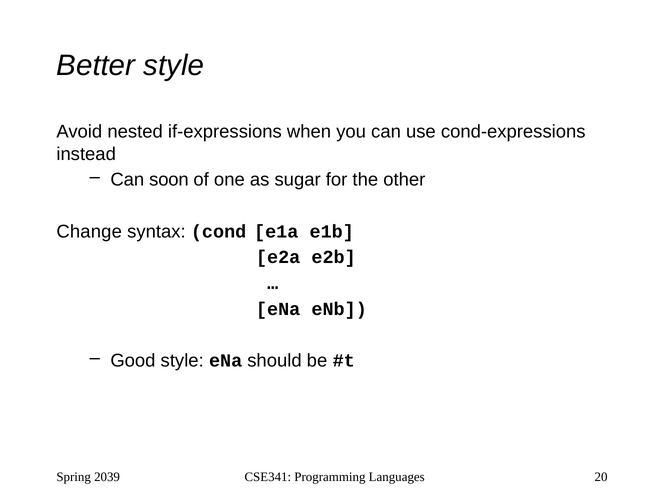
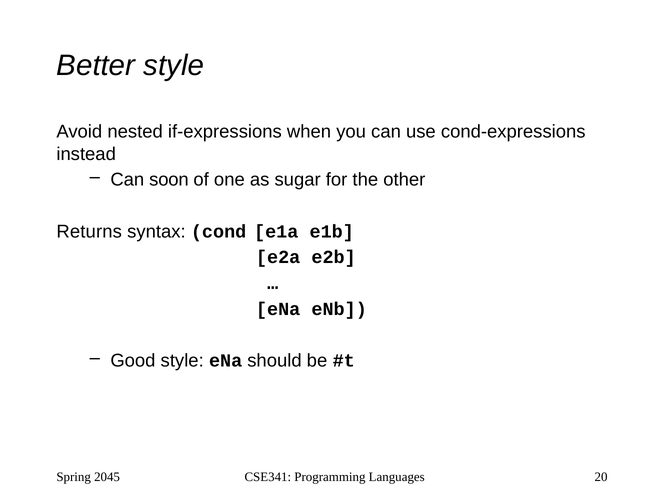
Change: Change -> Returns (89, 232)
2039: 2039 -> 2045 (107, 477)
